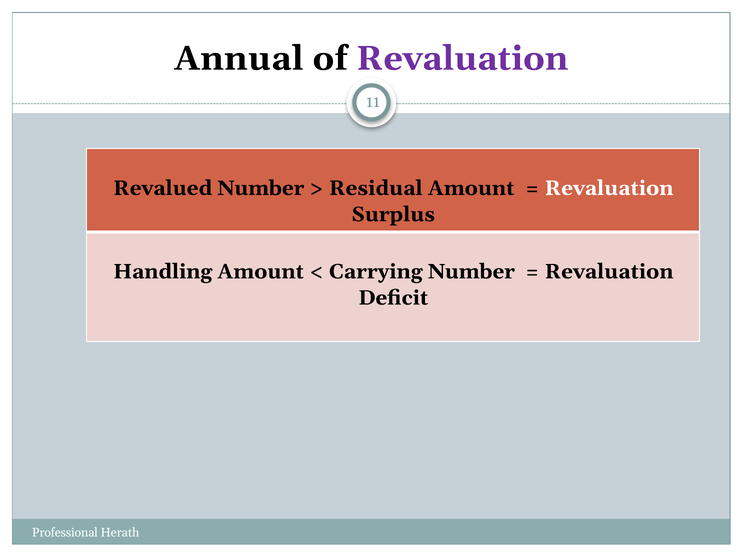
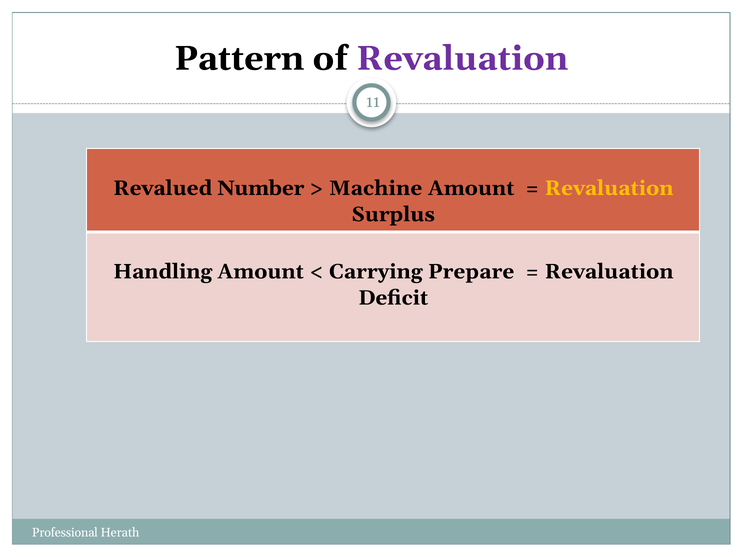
Annual: Annual -> Pattern (239, 59)
Residual: Residual -> Machine (376, 188)
Revaluation colour: white -> yellow (609, 188)
Carrying Number: Number -> Prepare (471, 272)
